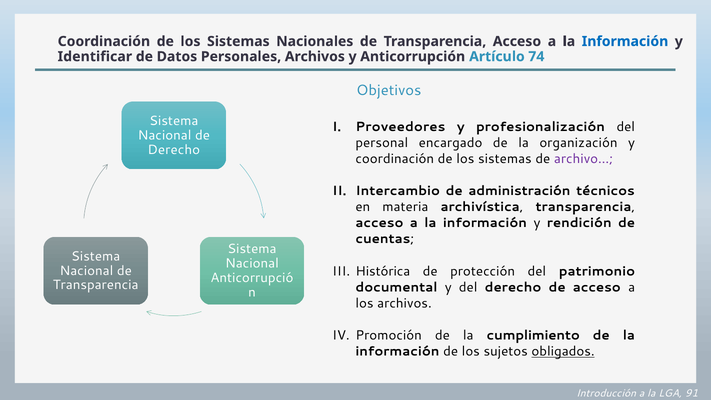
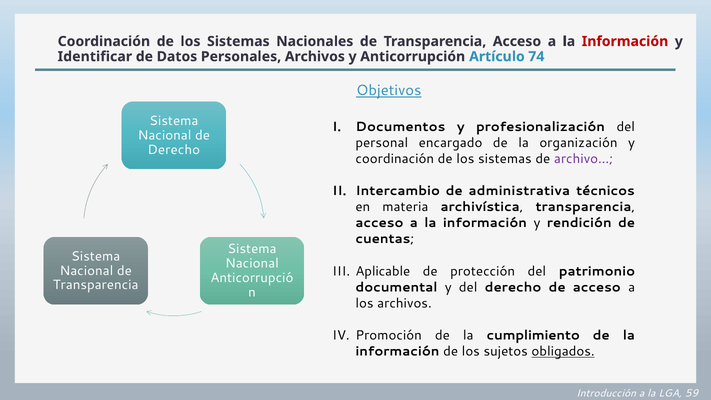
Información colour: blue -> red (625, 41)
Objetivos underline: none -> present (389, 91)
Proveedores: Proveedores -> Documentos (400, 127)
administración: administración -> administrativa (519, 191)
Histórica: Histórica -> Aplicable (383, 271)
91: 91 -> 59 (692, 393)
